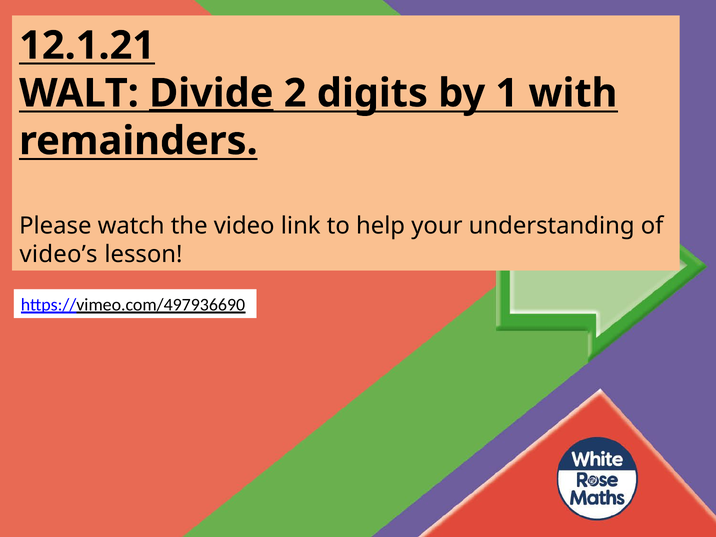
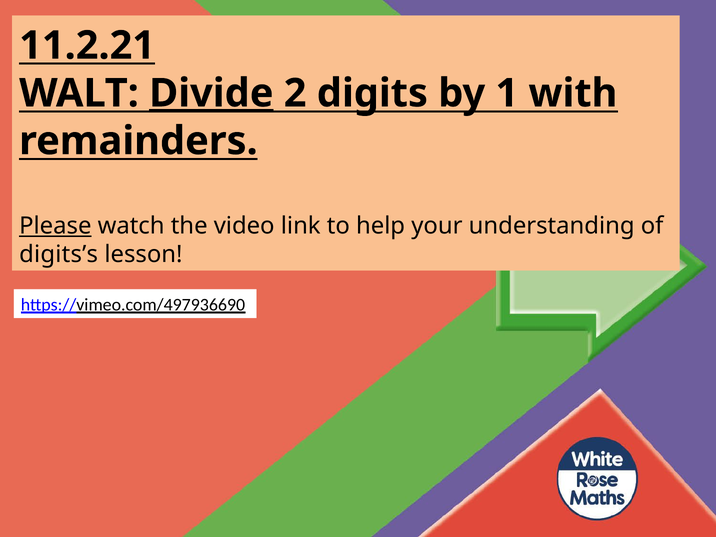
12.1.21: 12.1.21 -> 11.2.21 (87, 46)
Please underline: none -> present (55, 226)
video’s: video’s -> digits’s (59, 254)
